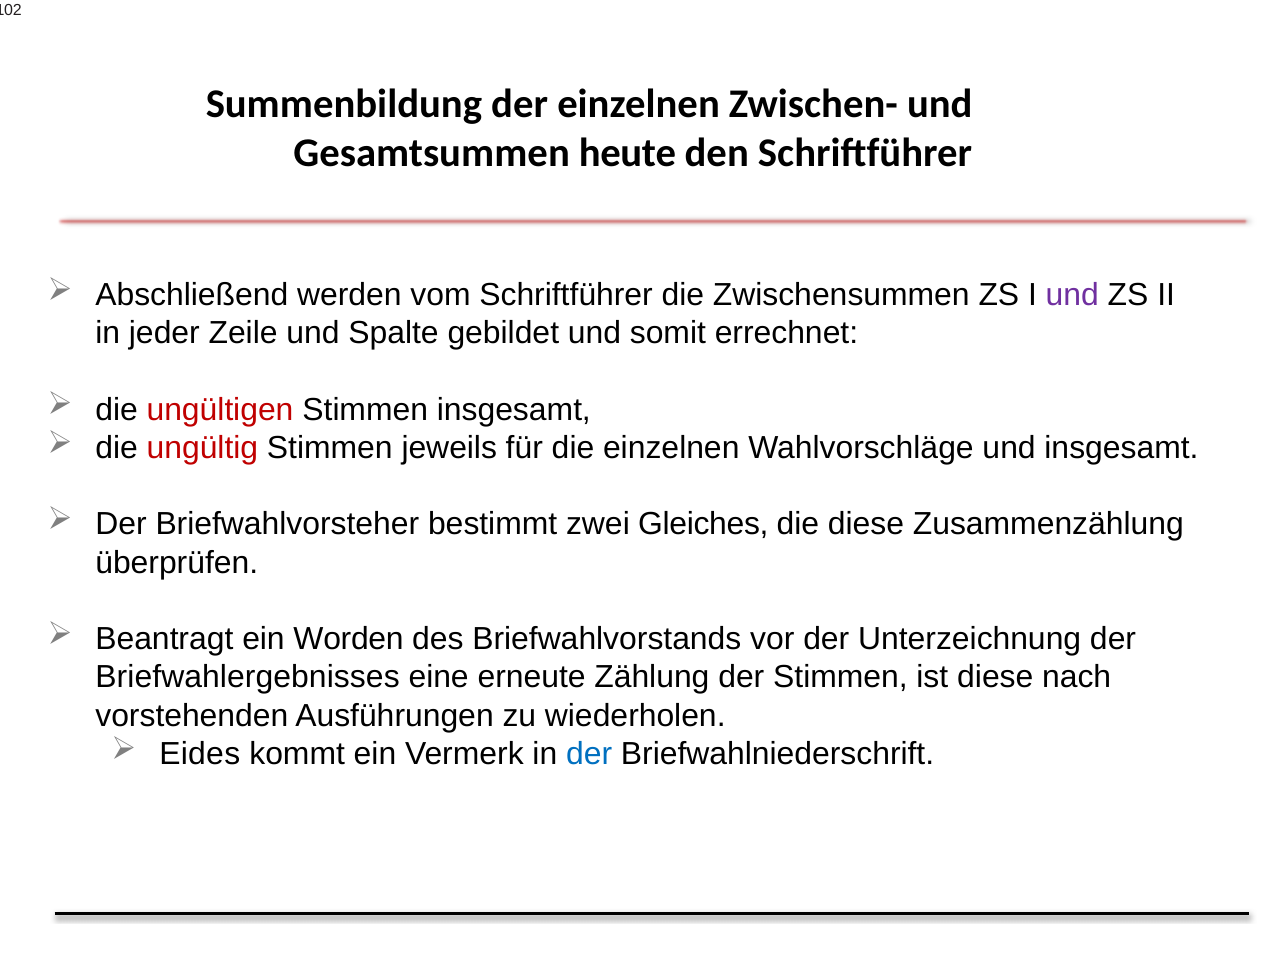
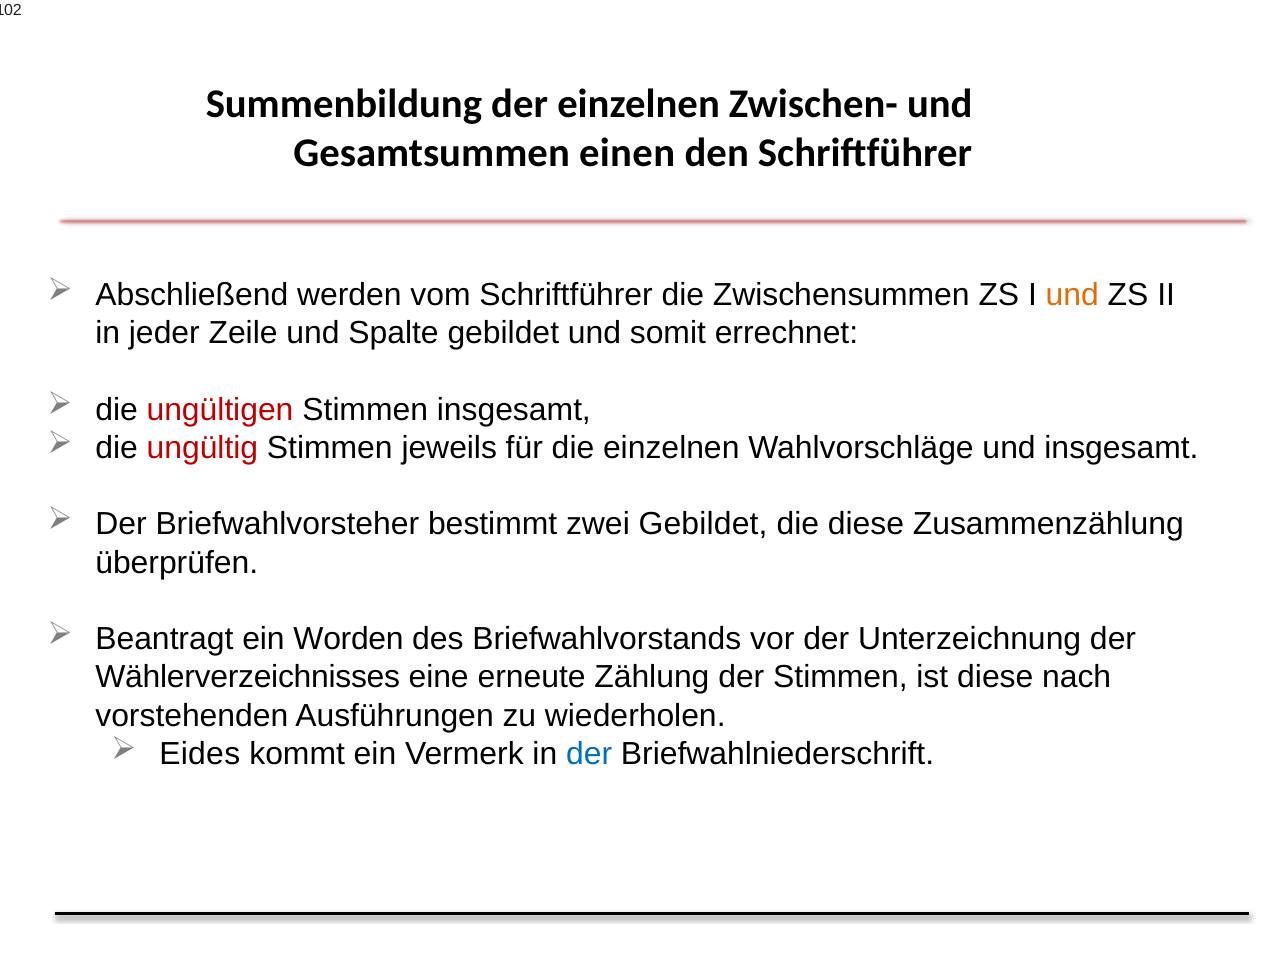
heute: heute -> einen (627, 153)
und colour: purple -> orange (1072, 295)
zwei Gleiches: Gleiches -> Gebildet (703, 524)
Briefwahlergebnisses: Briefwahlergebnisses -> Wählerverzeichnisses (248, 677)
